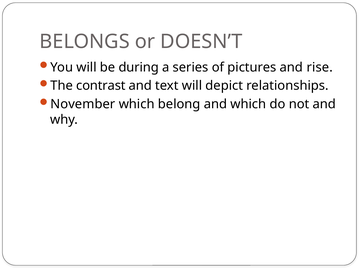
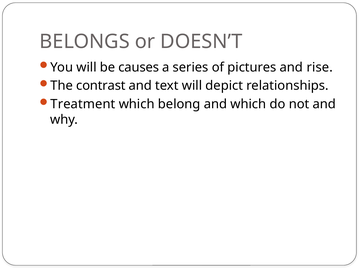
during: during -> causes (139, 67)
November: November -> Treatment (83, 104)
